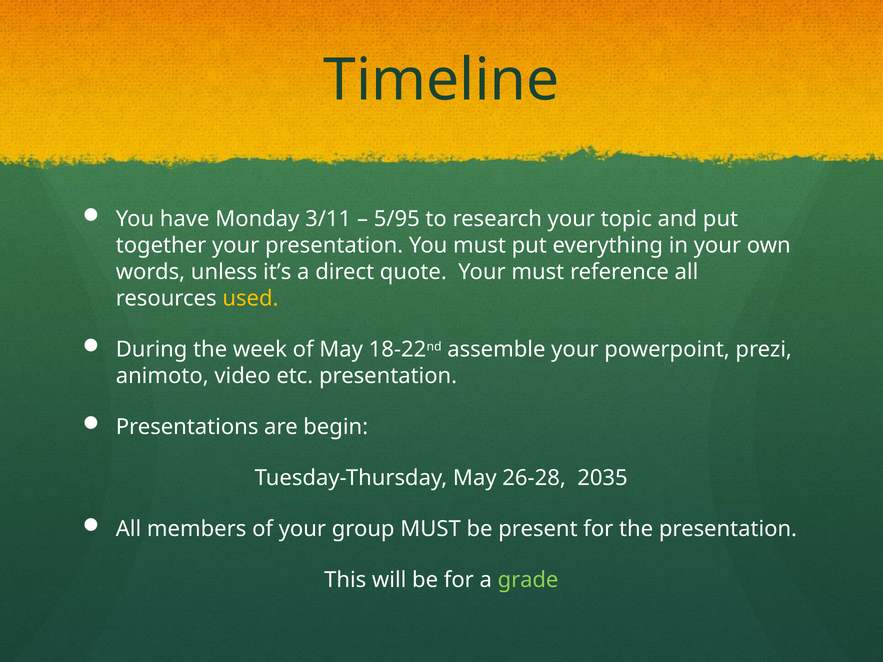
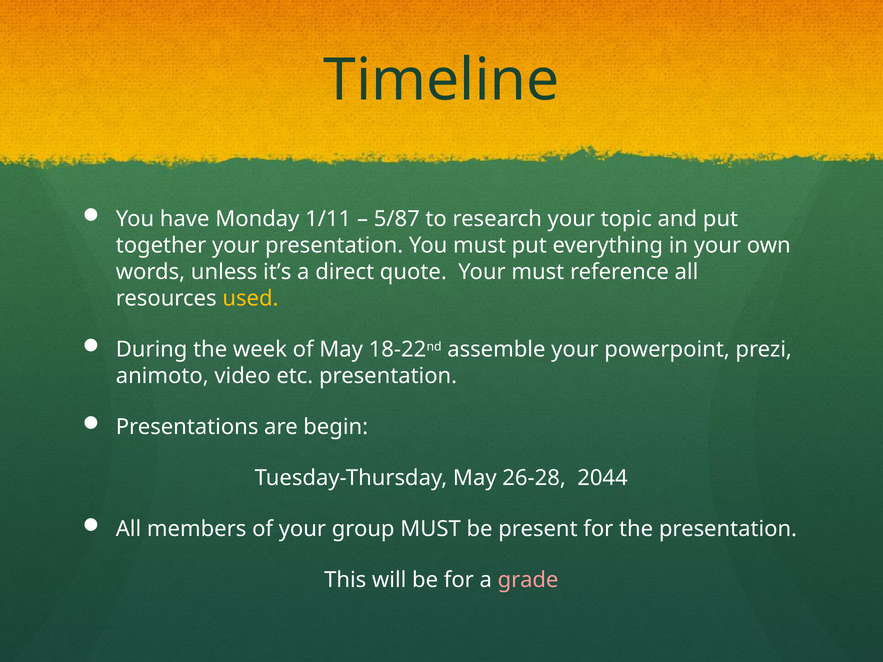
3/11: 3/11 -> 1/11 (328, 219)
5/95: 5/95 -> 5/87 (397, 219)
2035: 2035 -> 2044 (603, 478)
grade colour: light green -> pink (528, 580)
